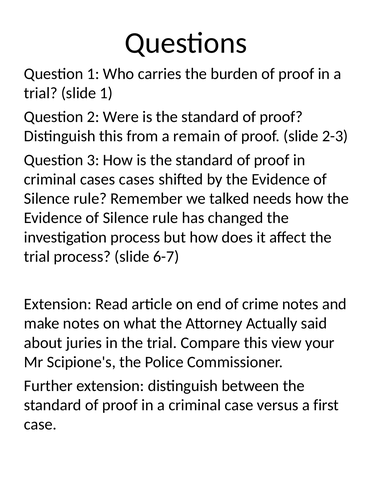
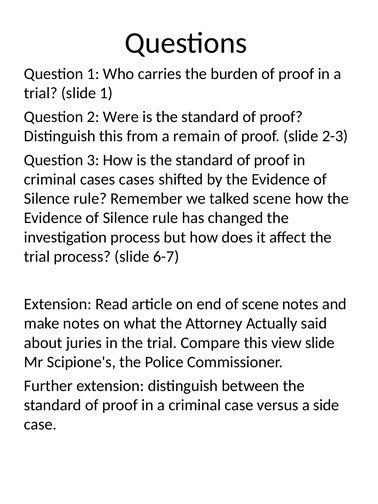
talked needs: needs -> scene (272, 199)
of crime: crime -> scene (260, 304)
view your: your -> slide (320, 343)
first: first -> side (326, 405)
